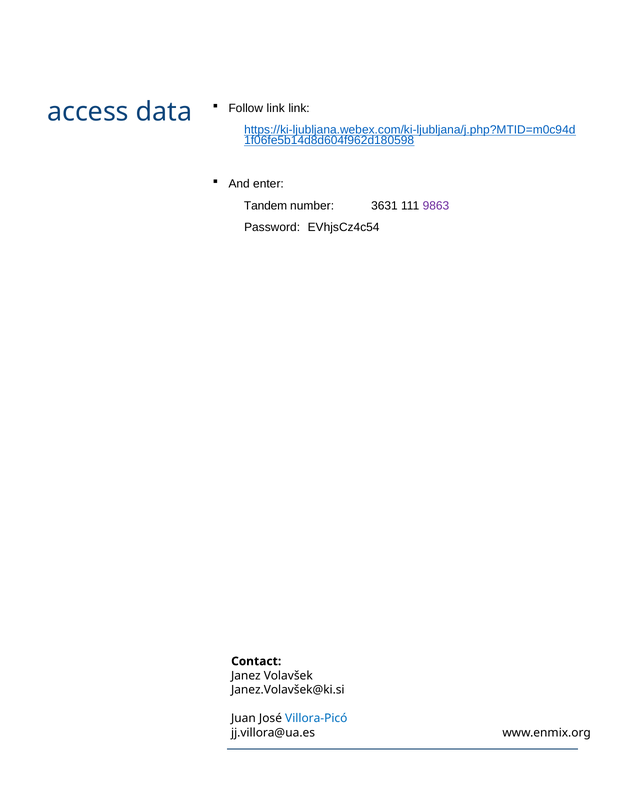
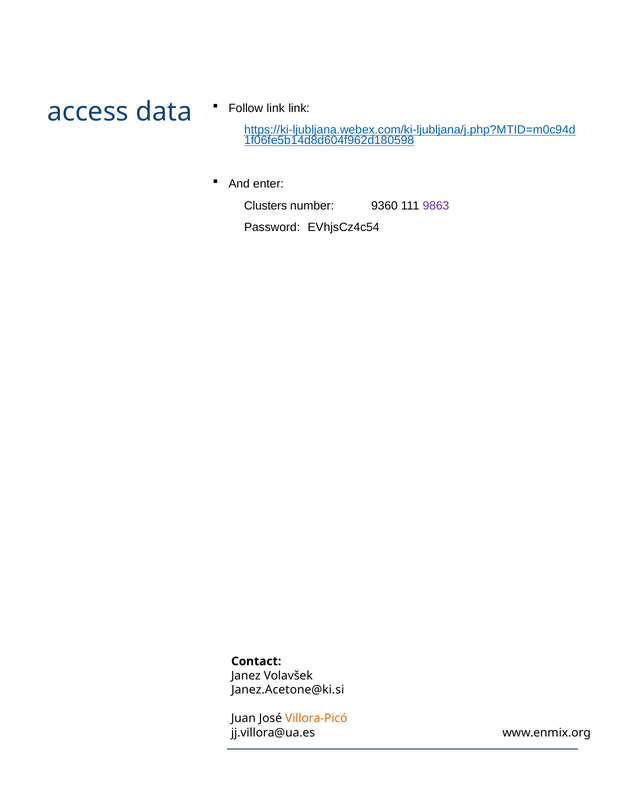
Tandem: Tandem -> Clusters (266, 206)
3631: 3631 -> 9360 (384, 206)
Janez.Volavšek@ki.si: Janez.Volavšek@ki.si -> Janez.Acetone@ki.si (288, 690)
Villora-Picó colour: blue -> orange (316, 719)
